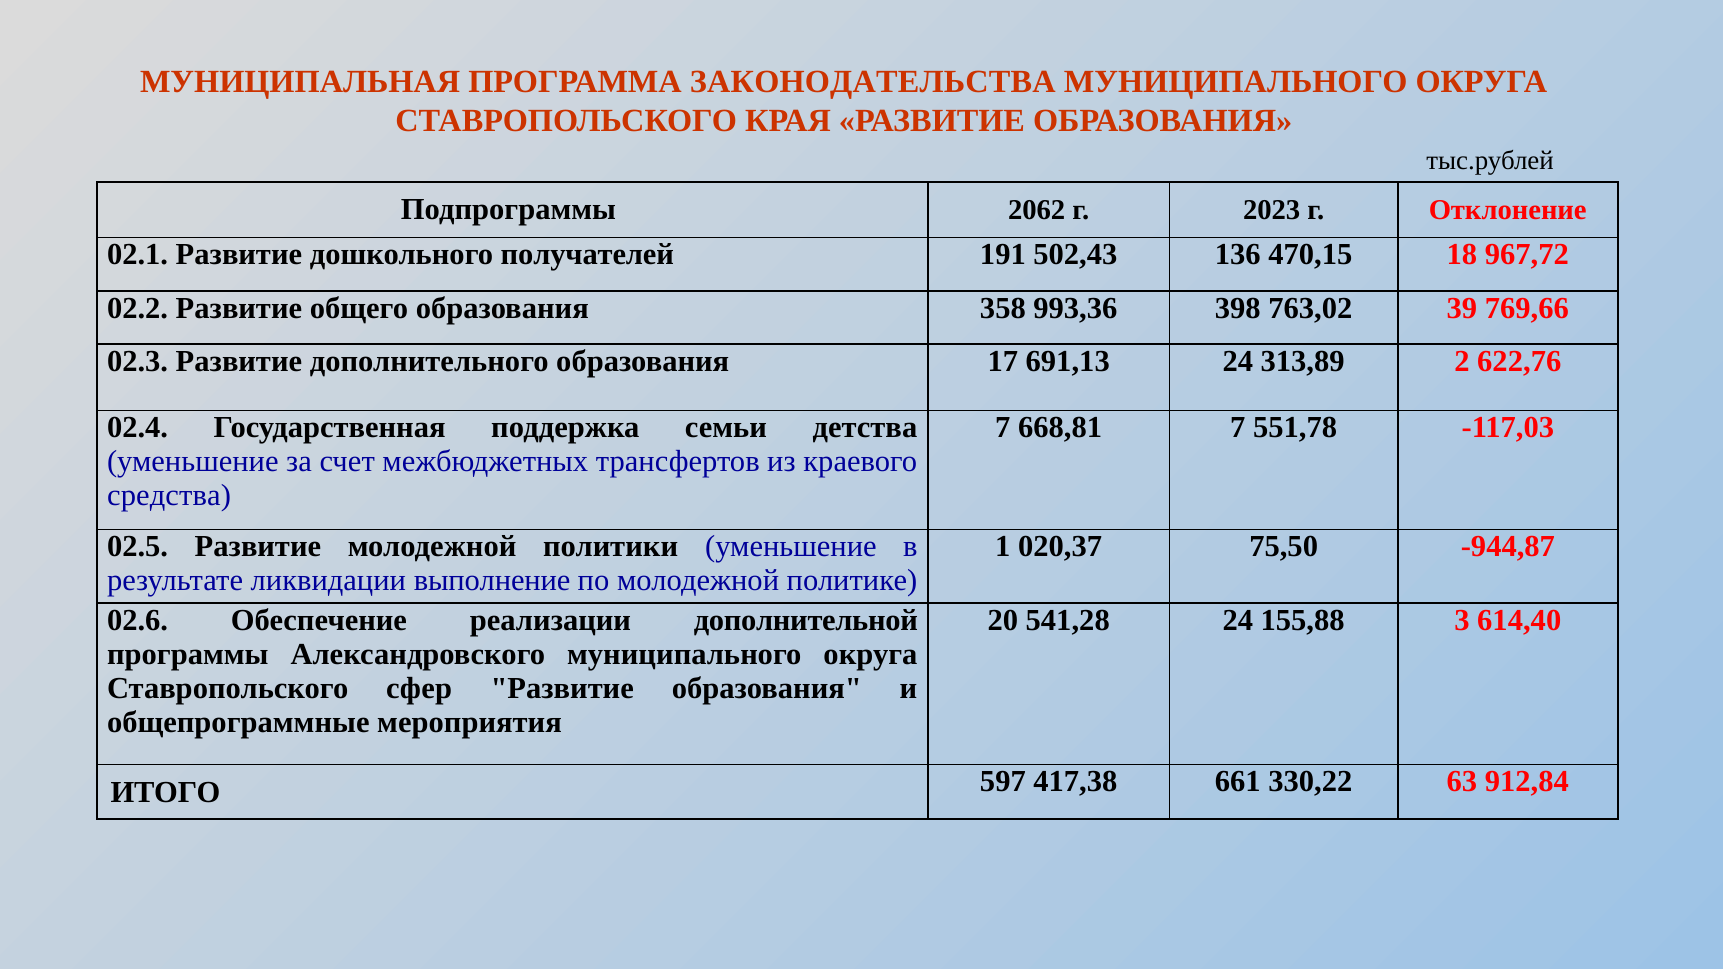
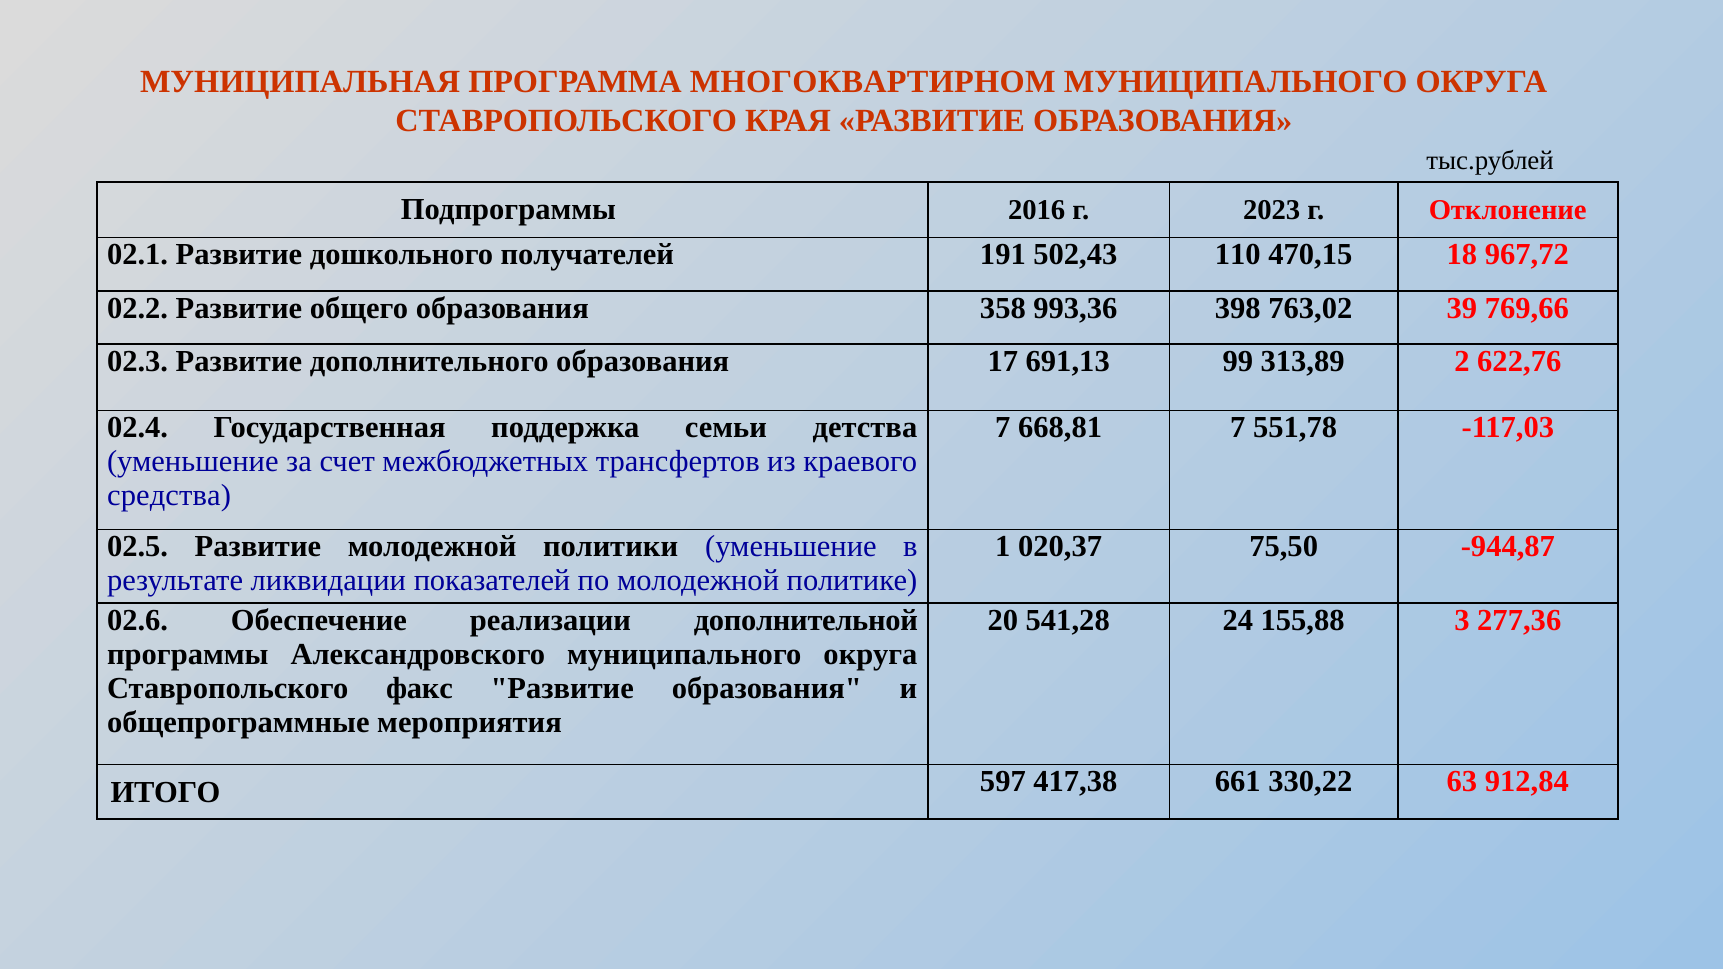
ЗАКОНОДАТЕЛЬСТВА: ЗАКОНОДАТЕЛЬСТВА -> МНОГОКВАРТИРНОМ (873, 82)
2062: 2062 -> 2016 (1037, 210)
136: 136 -> 110 (1238, 255)
691,13 24: 24 -> 99 (1238, 362)
выполнение: выполнение -> показателей (492, 581)
614,40: 614,40 -> 277,36 (1519, 620)
сфер: сфер -> факс (419, 688)
